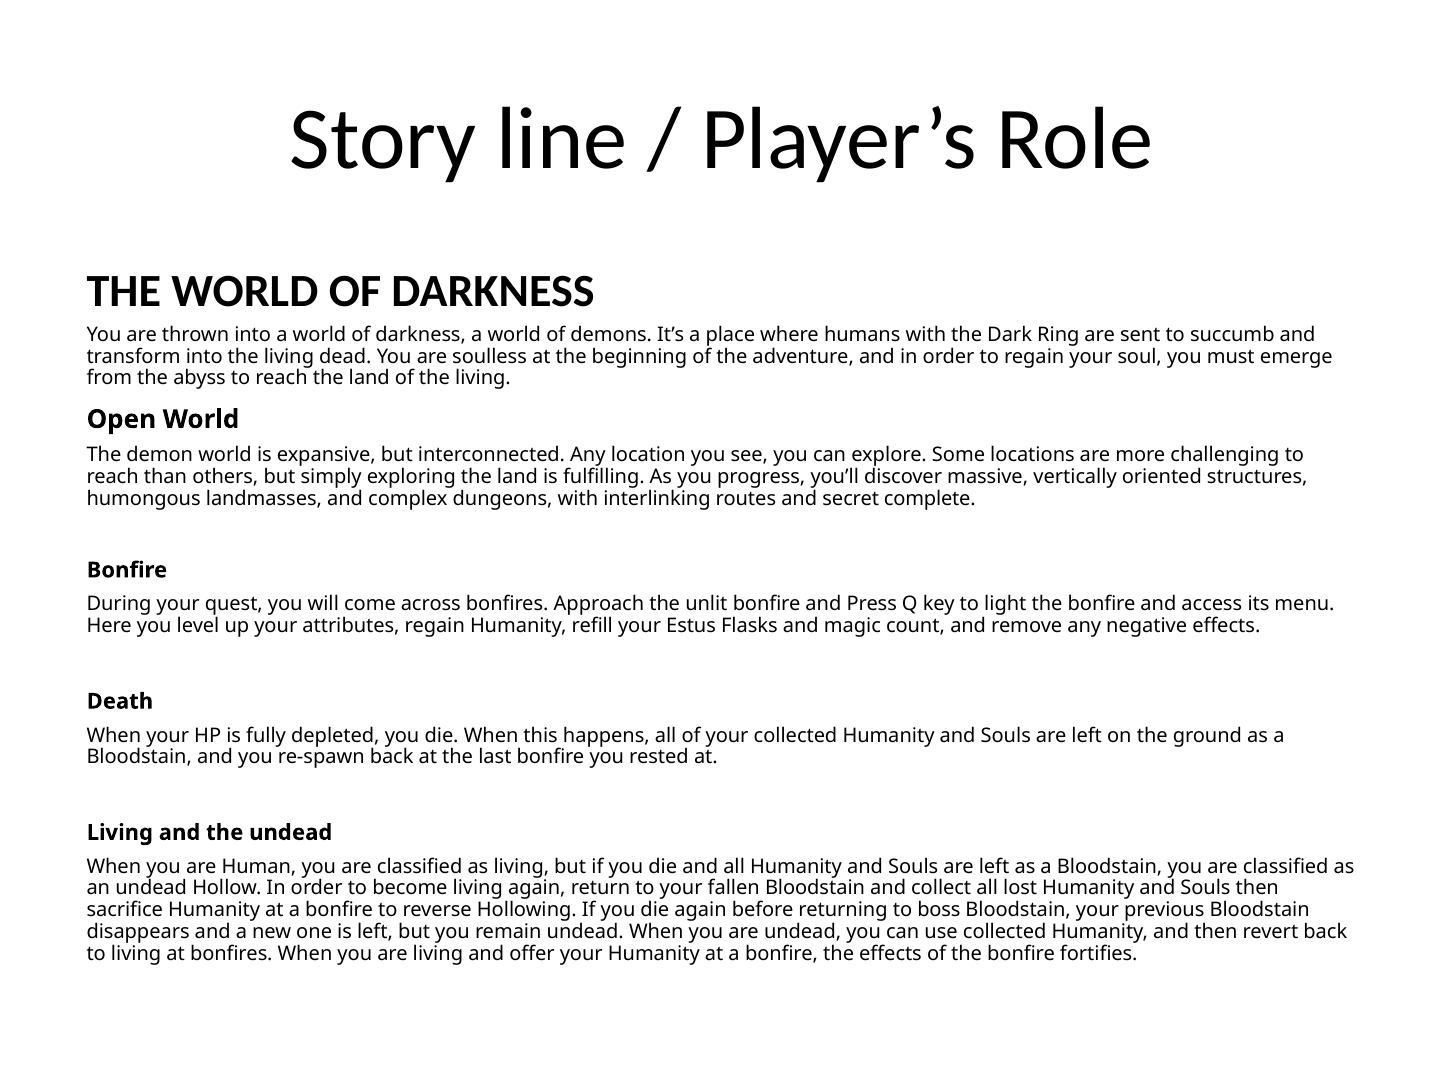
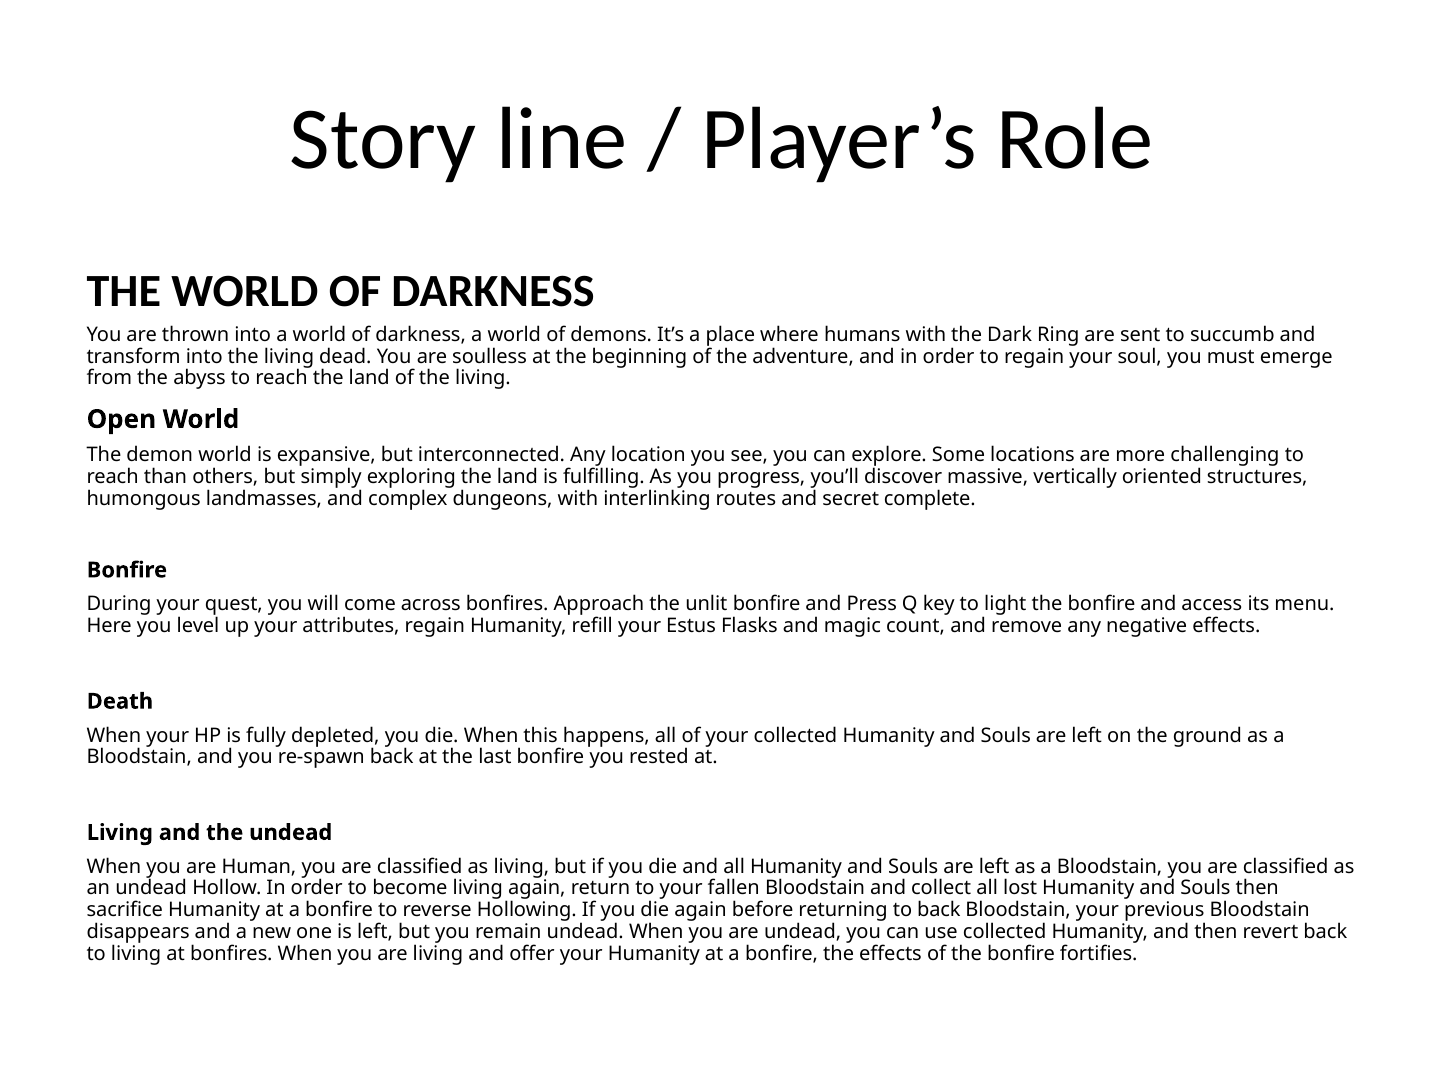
to boss: boss -> back (939, 910)
